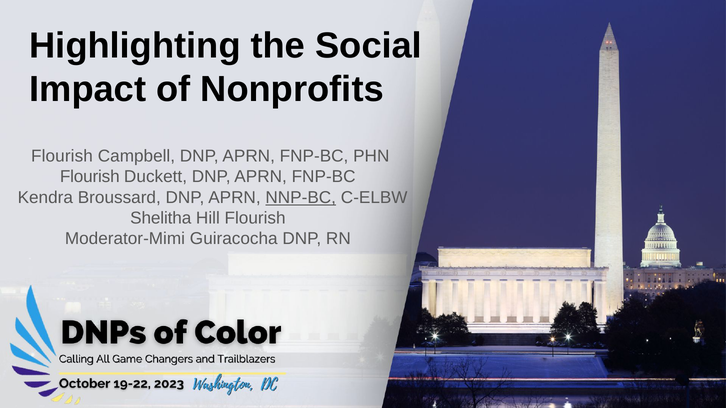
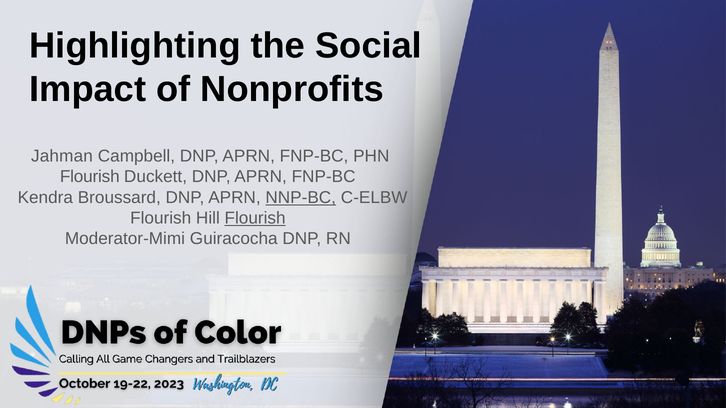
Flourish: Flourish -> Jahman (62, 156)
Shelitha: Shelitha -> Flourish (161, 218)
Flourish underline: none -> present (255, 218)
